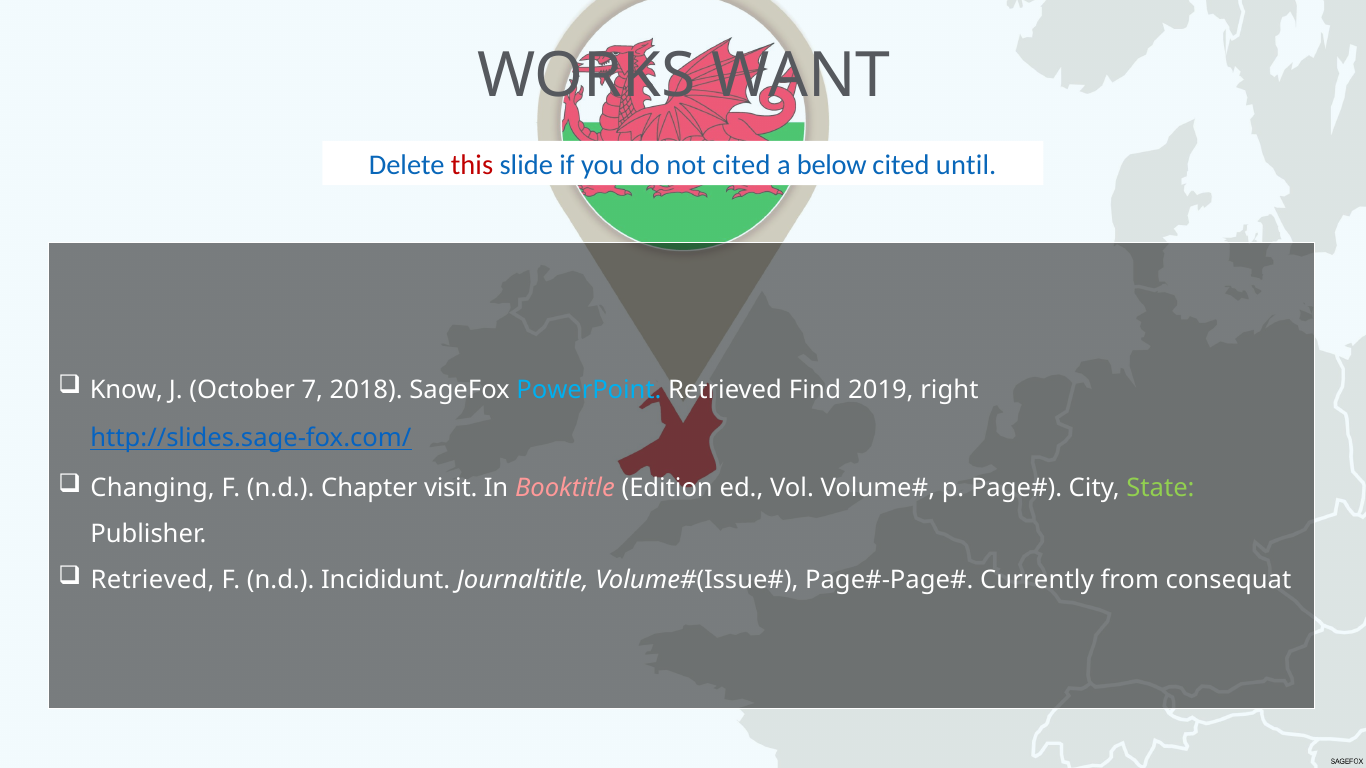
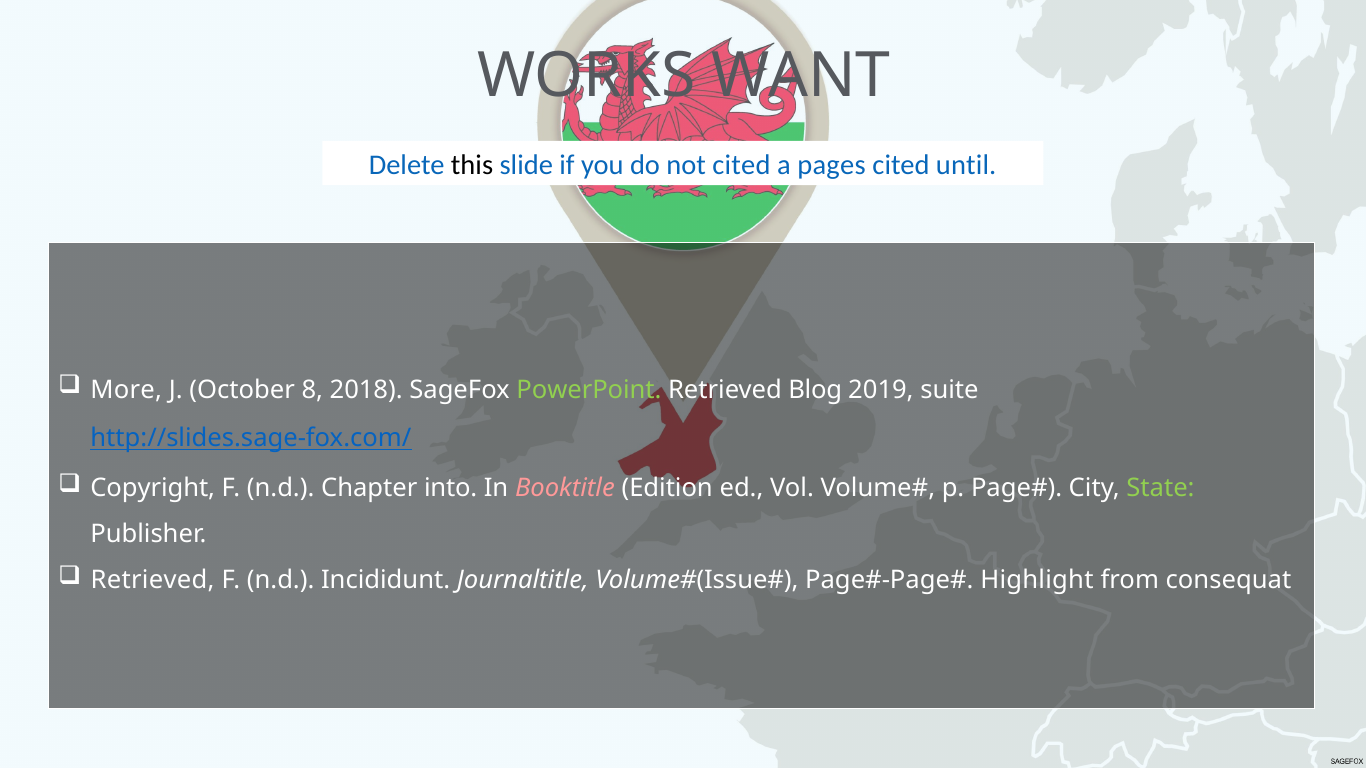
this colour: red -> black (472, 165)
below: below -> pages (831, 165)
Know: Know -> More (126, 390)
7: 7 -> 8 (312, 390)
PowerPoint colour: light blue -> light green (589, 390)
Find: Find -> Blog (815, 390)
right: right -> suite (949, 390)
Changing: Changing -> Copyright (153, 488)
visit: visit -> into (451, 488)
Currently: Currently -> Highlight (1037, 580)
